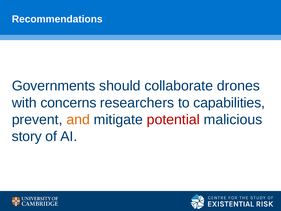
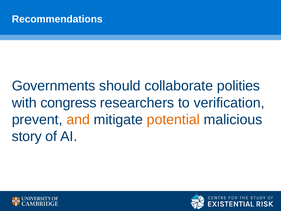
drones: drones -> polities (238, 86)
concerns: concerns -> congress (68, 103)
capabilities: capabilities -> verification (229, 103)
potential colour: red -> orange (173, 120)
